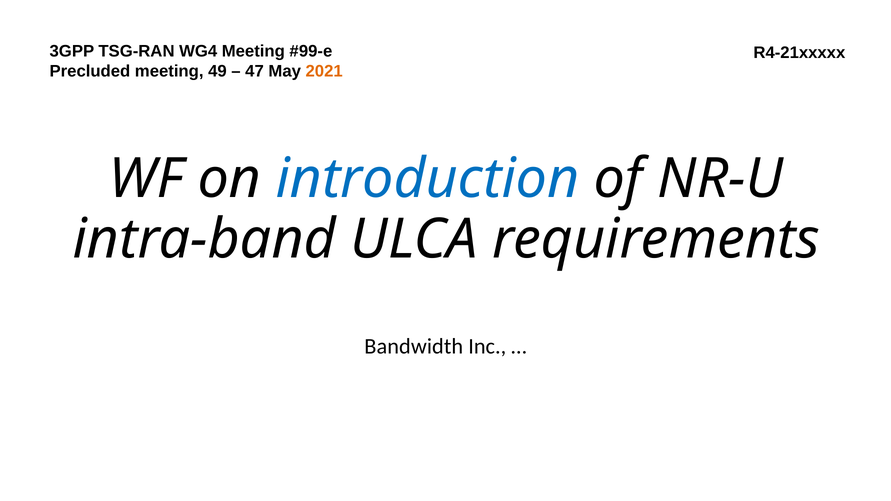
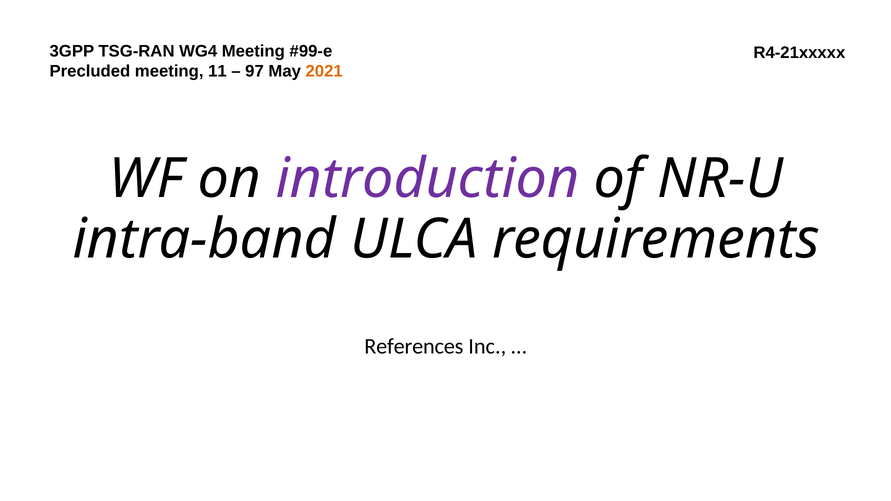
49: 49 -> 11 (217, 71)
47: 47 -> 97 (255, 71)
introduction colour: blue -> purple (427, 179)
Bandwidth: Bandwidth -> References (414, 346)
